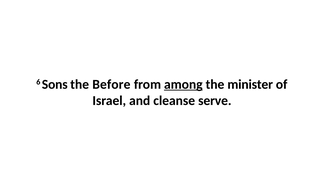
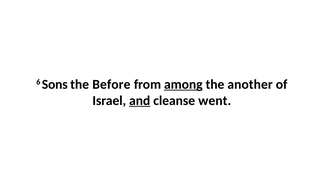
minister: minister -> another (250, 84)
and underline: none -> present (140, 100)
serve: serve -> went (215, 100)
